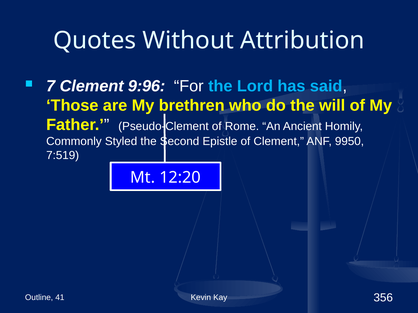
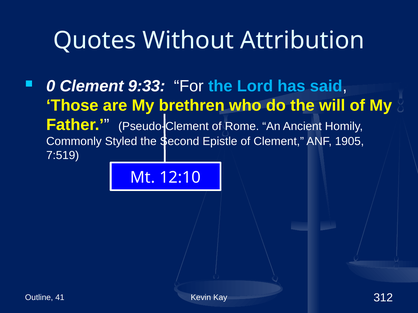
7: 7 -> 0 (51, 86)
9:96: 9:96 -> 9:33 (147, 86)
9950: 9950 -> 1905 (349, 142)
12:20: 12:20 -> 12:10 (180, 178)
356: 356 -> 312 (383, 298)
